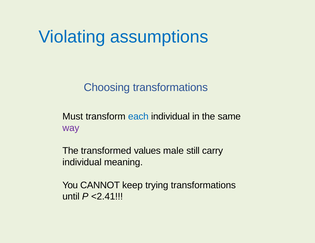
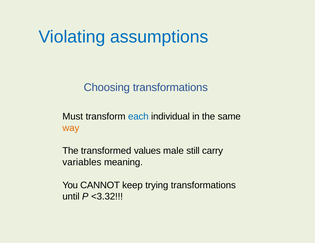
way colour: purple -> orange (71, 128)
individual: individual -> variables (82, 163)
<2.41: <2.41 -> <3.32 (107, 197)
